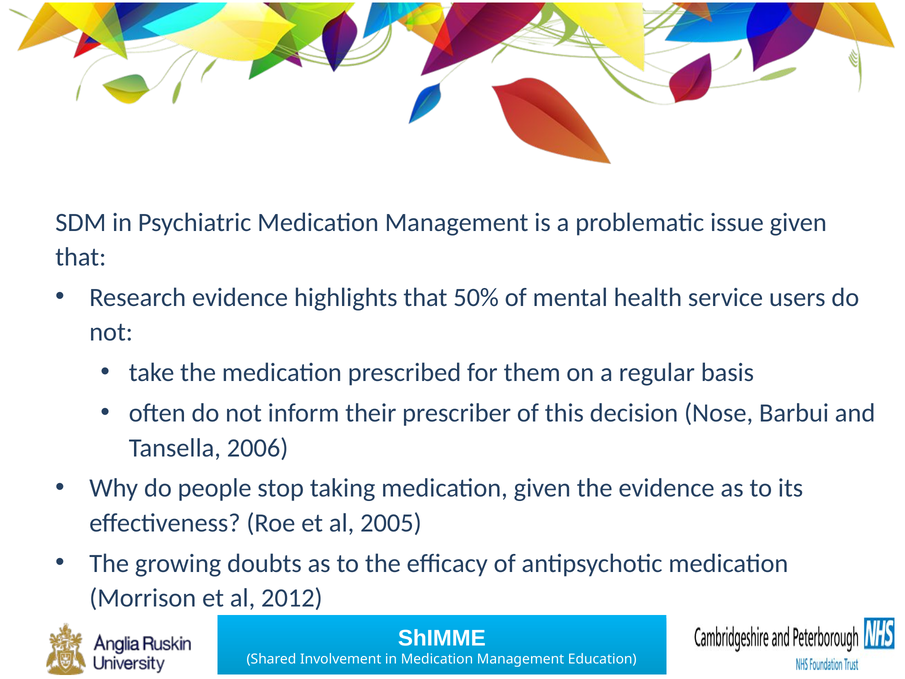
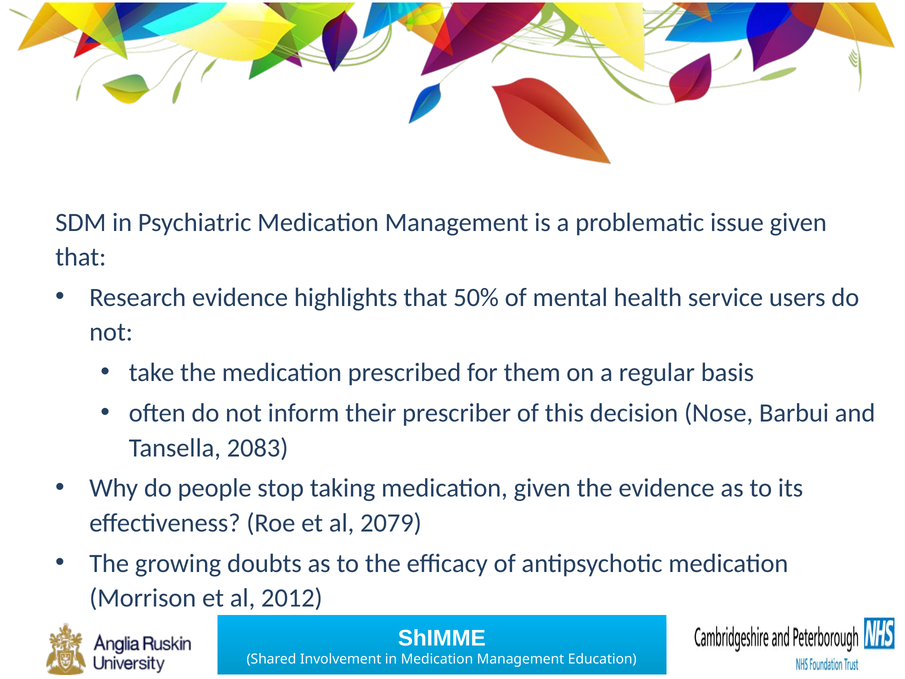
2006: 2006 -> 2083 (258, 448)
2005: 2005 -> 2079 (391, 523)
